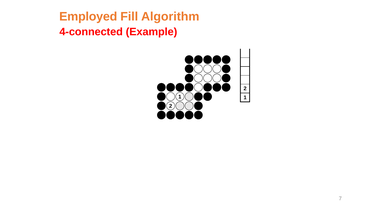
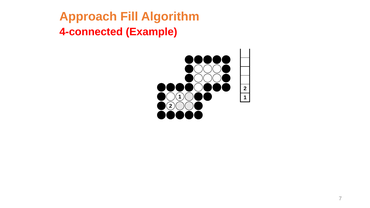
Employed: Employed -> Approach (88, 17)
